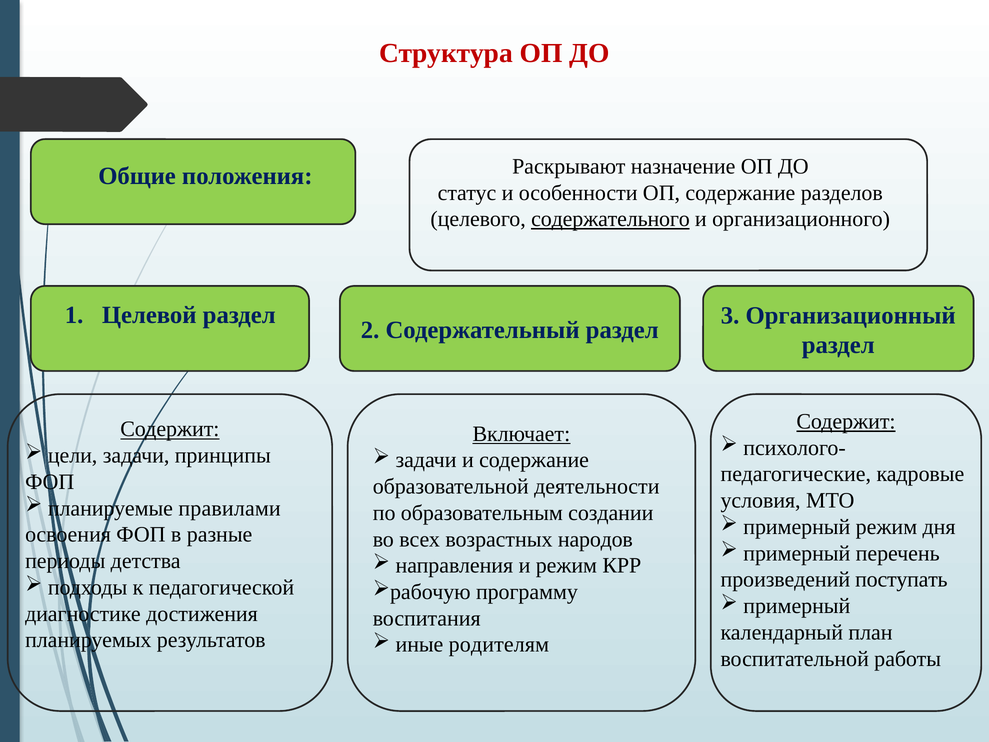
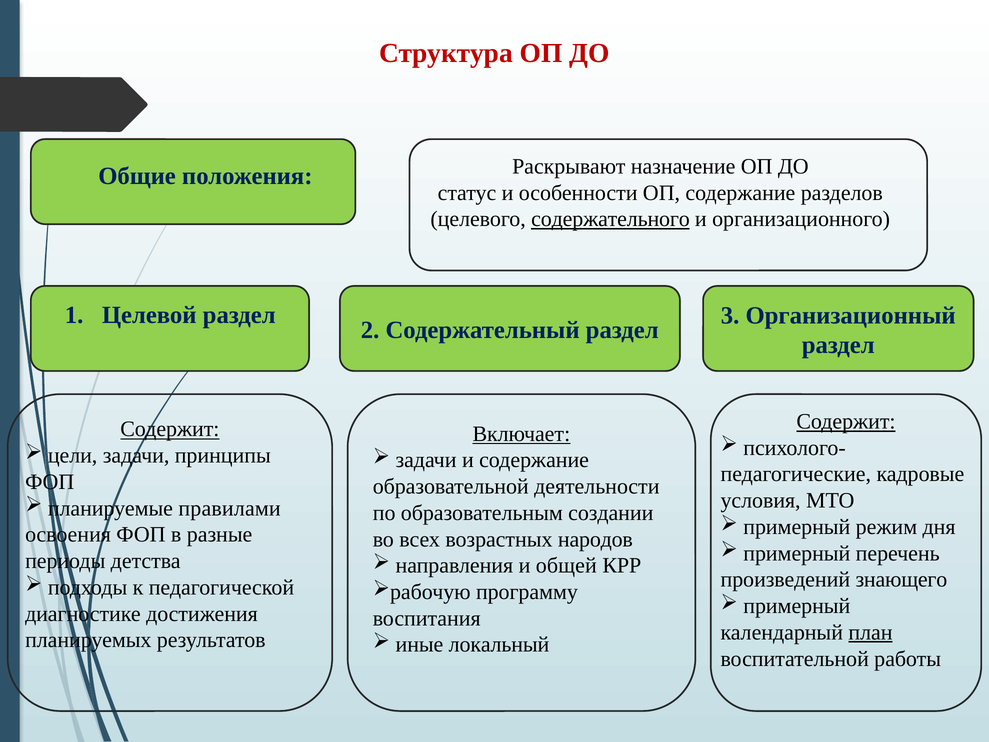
и режим: режим -> общей (566, 565)
поступать: поступать -> знающего (901, 579)
план underline: none -> present (870, 632)
родителям: родителям -> локальный (499, 645)
